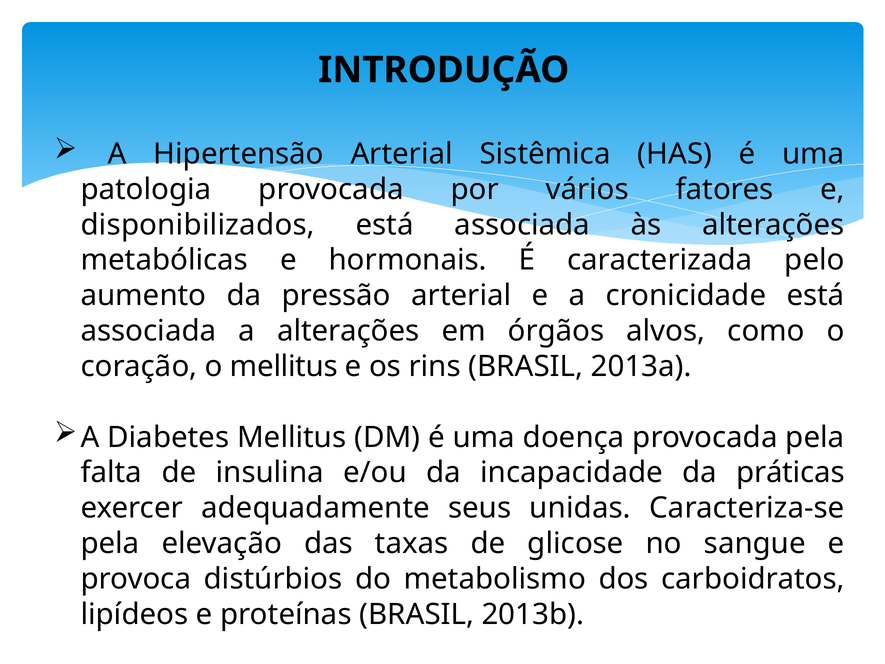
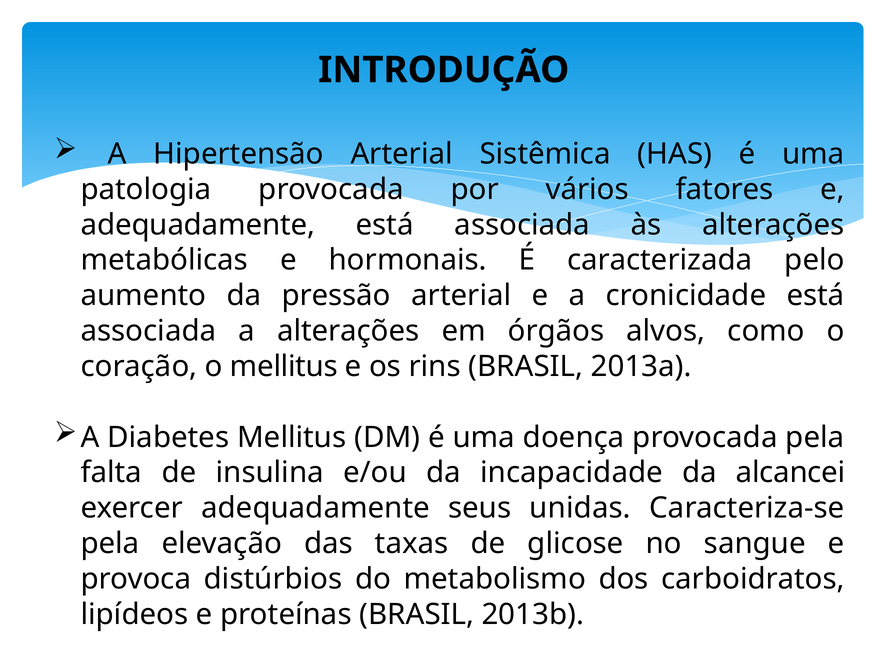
disponibilizados: disponibilizados -> adequadamente (198, 225)
práticas: práticas -> alcancei (791, 473)
